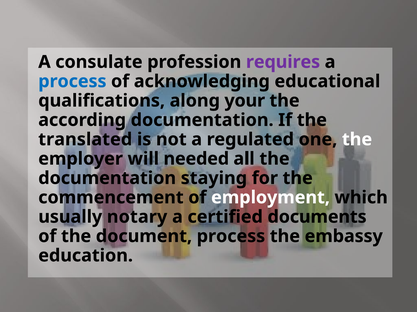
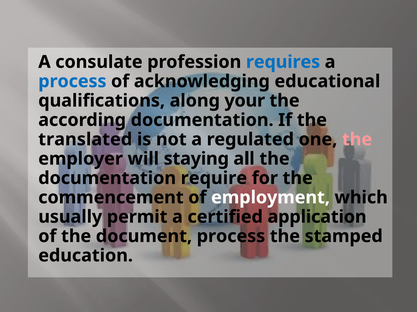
requires colour: purple -> blue (283, 62)
the colour: white -> pink (357, 140)
needed: needed -> staying (196, 159)
staying: staying -> require (214, 179)
notary: notary -> permit (137, 217)
documents: documents -> application (317, 217)
embassy: embassy -> stamped (344, 237)
